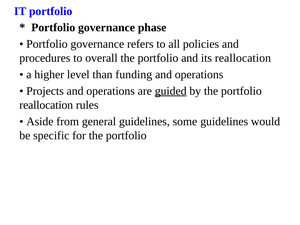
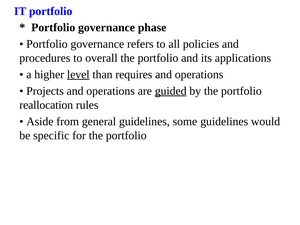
its reallocation: reallocation -> applications (243, 58)
level underline: none -> present (78, 74)
funding: funding -> requires (134, 74)
